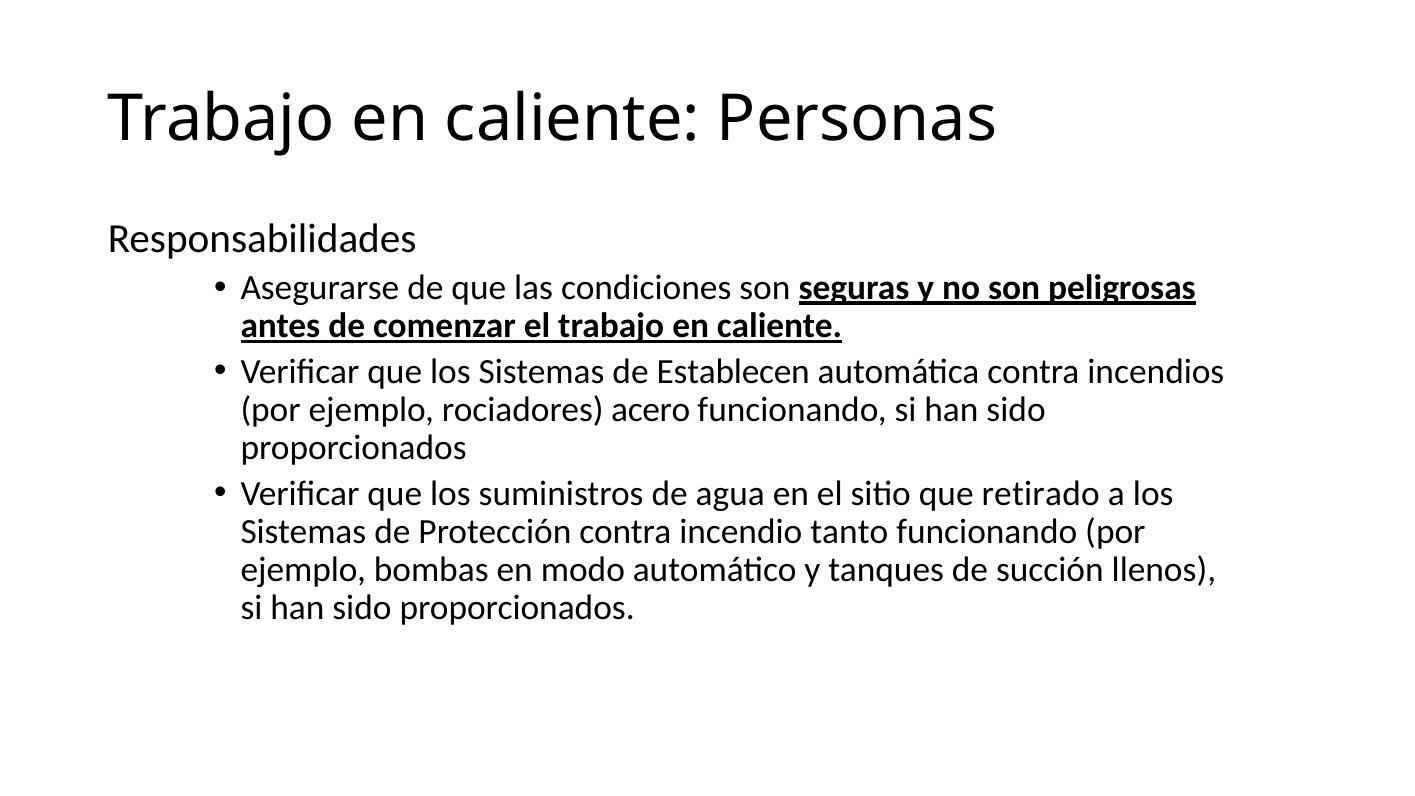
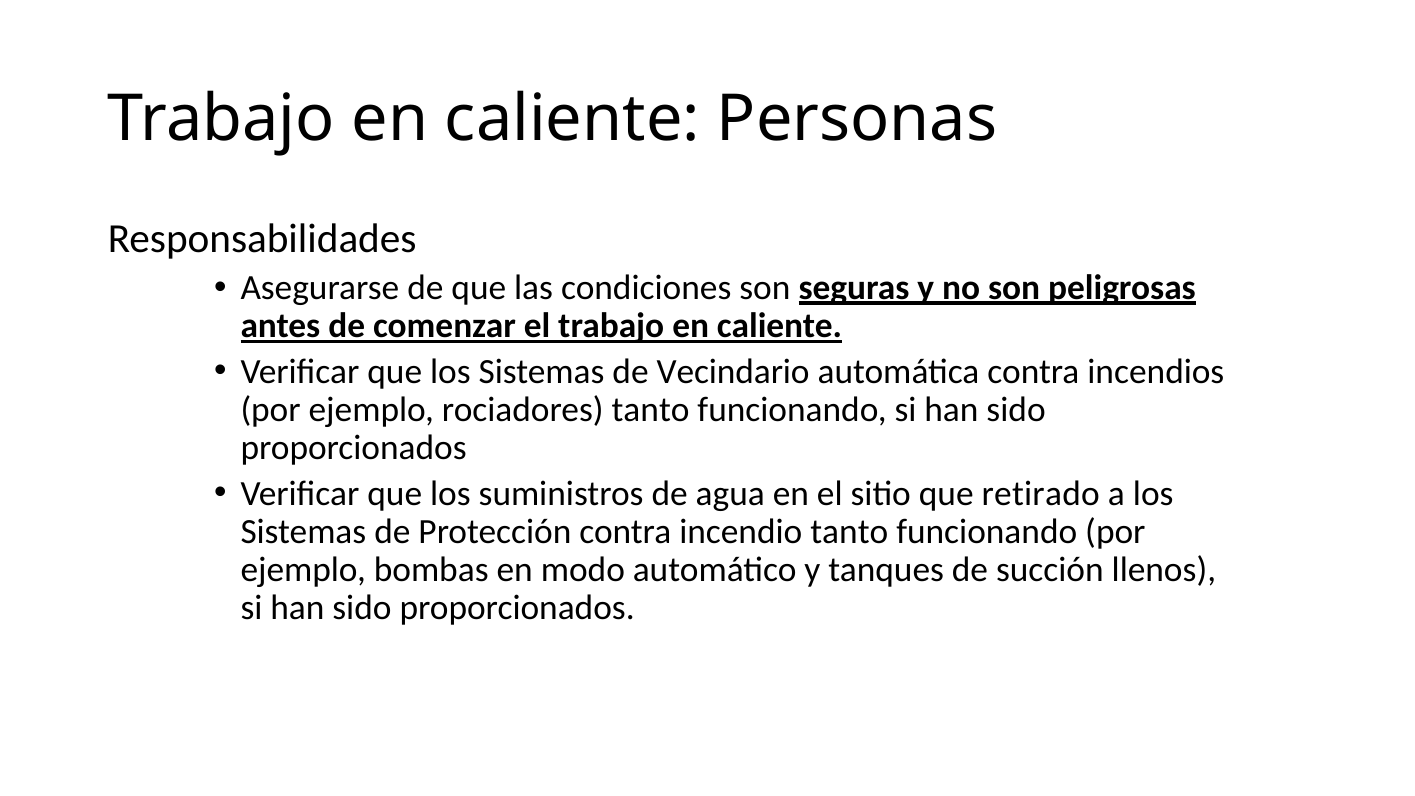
Establecen: Establecen -> Vecindario (733, 372)
rociadores acero: acero -> tanto (651, 410)
